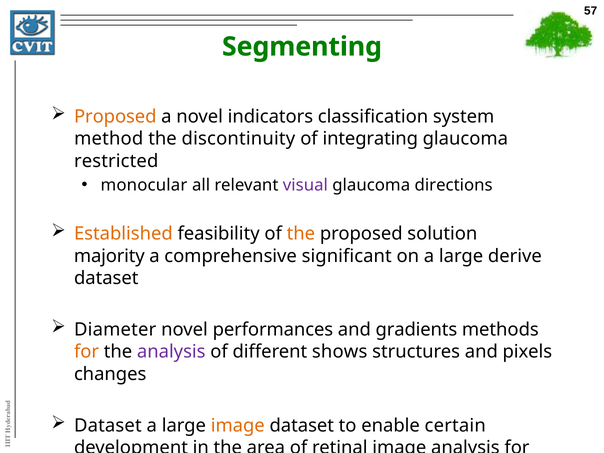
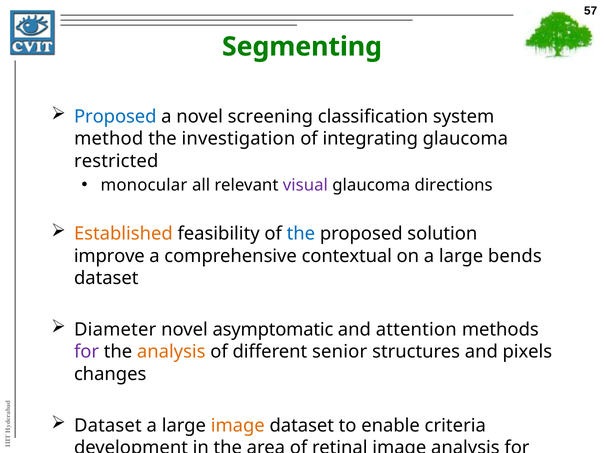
Proposed colour: orange -> blue (115, 117)
novel indicators: indicators -> screening (270, 117)
discontinuity: discontinuity -> investigation (238, 139)
the colour: orange -> blue (301, 234)
majority: majority -> improve (109, 256)
significant: significant -> contextual (347, 256)
derive: derive -> bends (515, 256)
performances: performances -> asymptomatic (273, 330)
gradients: gradients -> attention (416, 330)
for colour: orange -> purple (87, 352)
analysis colour: purple -> orange (171, 352)
shows: shows -> senior (340, 352)
certain: certain -> criteria (455, 426)
